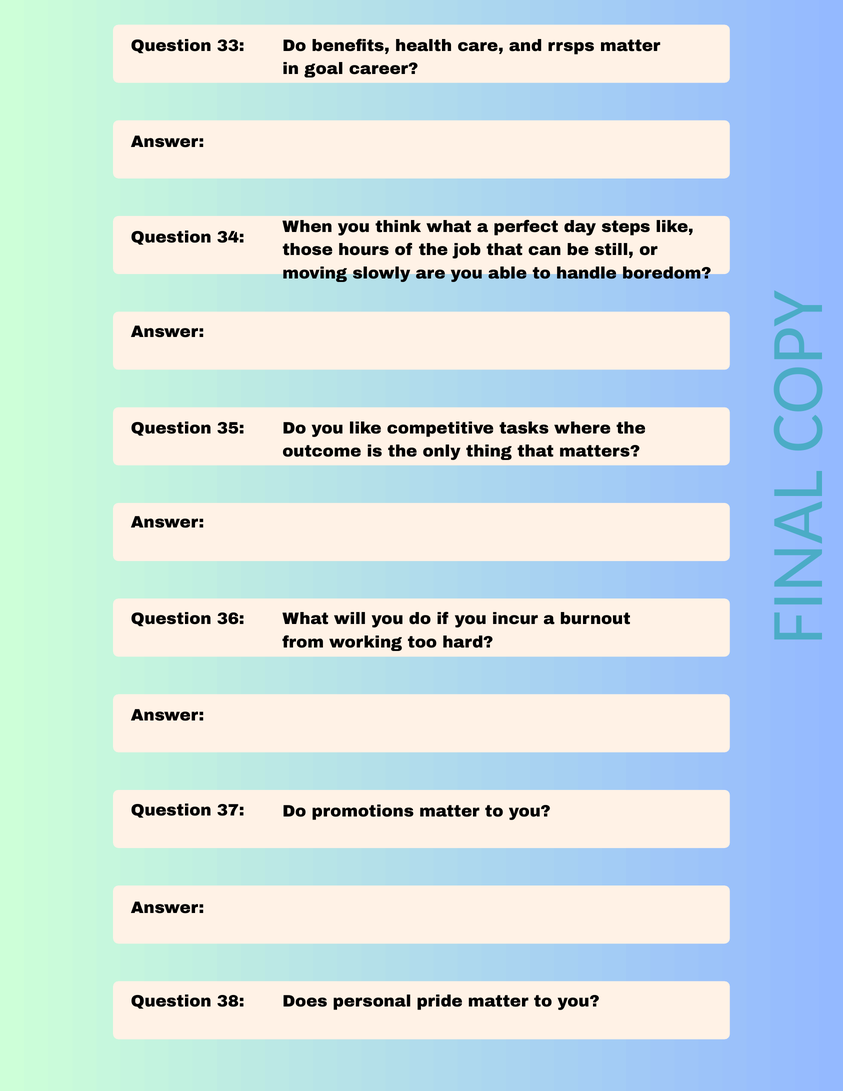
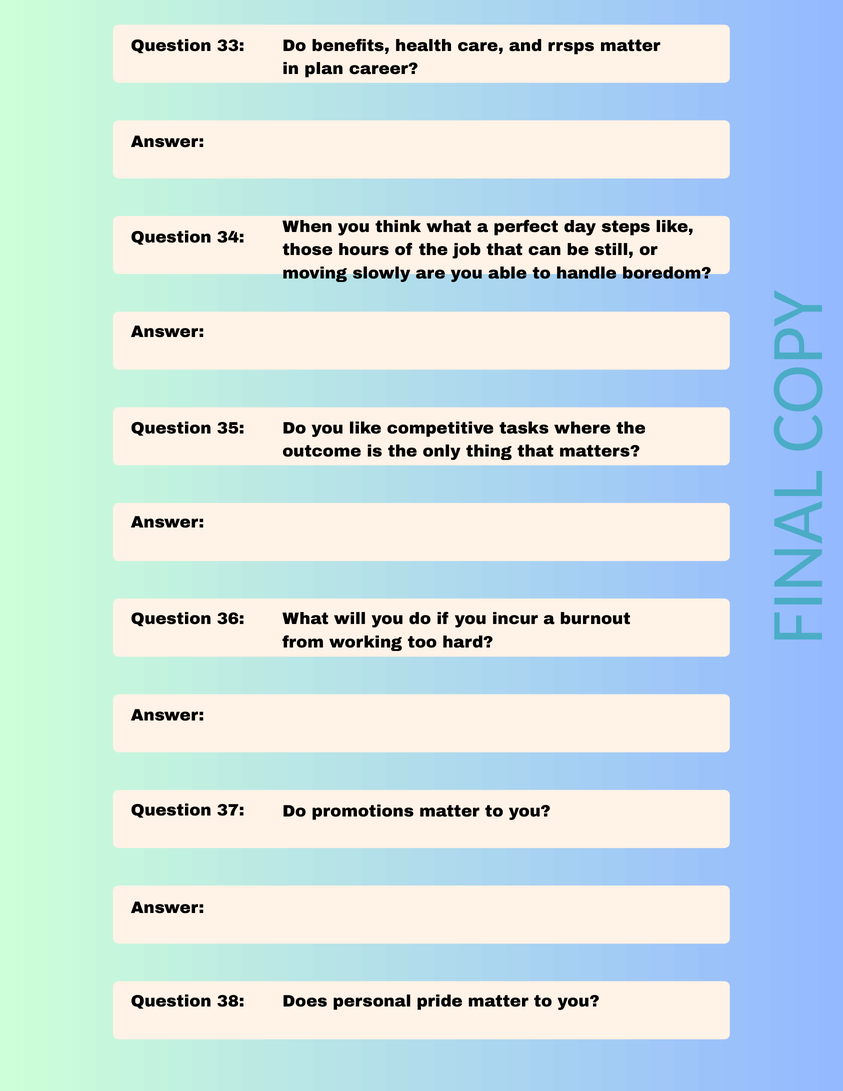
goal: goal -> plan (324, 69)
